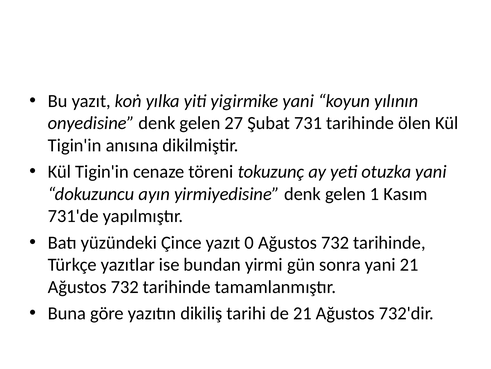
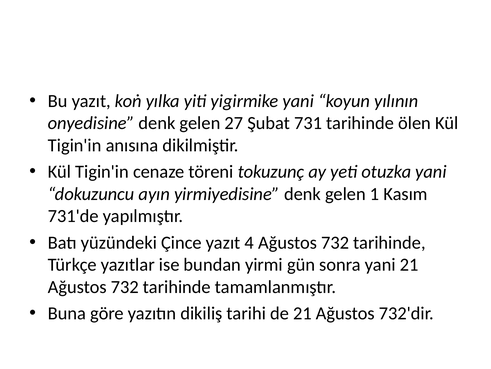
0: 0 -> 4 (249, 242)
